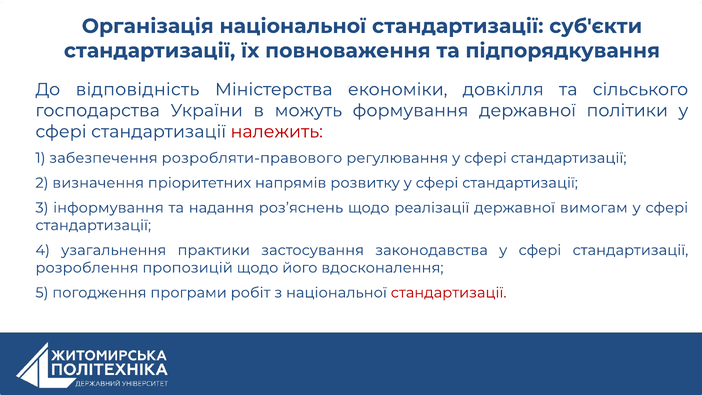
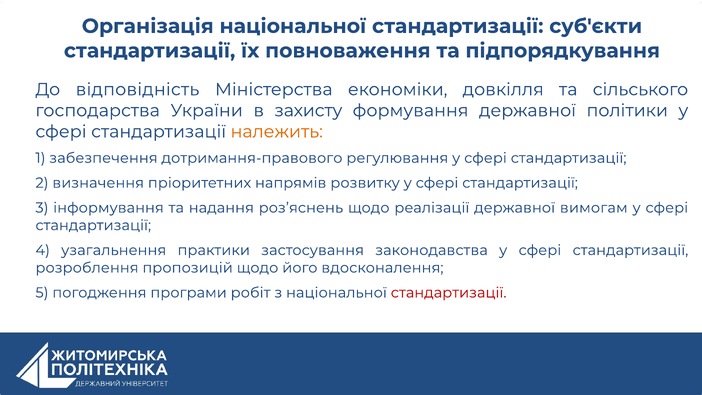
можуть: можуть -> захисту (308, 110)
належить colour: red -> orange (277, 132)
розробляти-правового: розробляти-правового -> дотримання-правового (252, 158)
